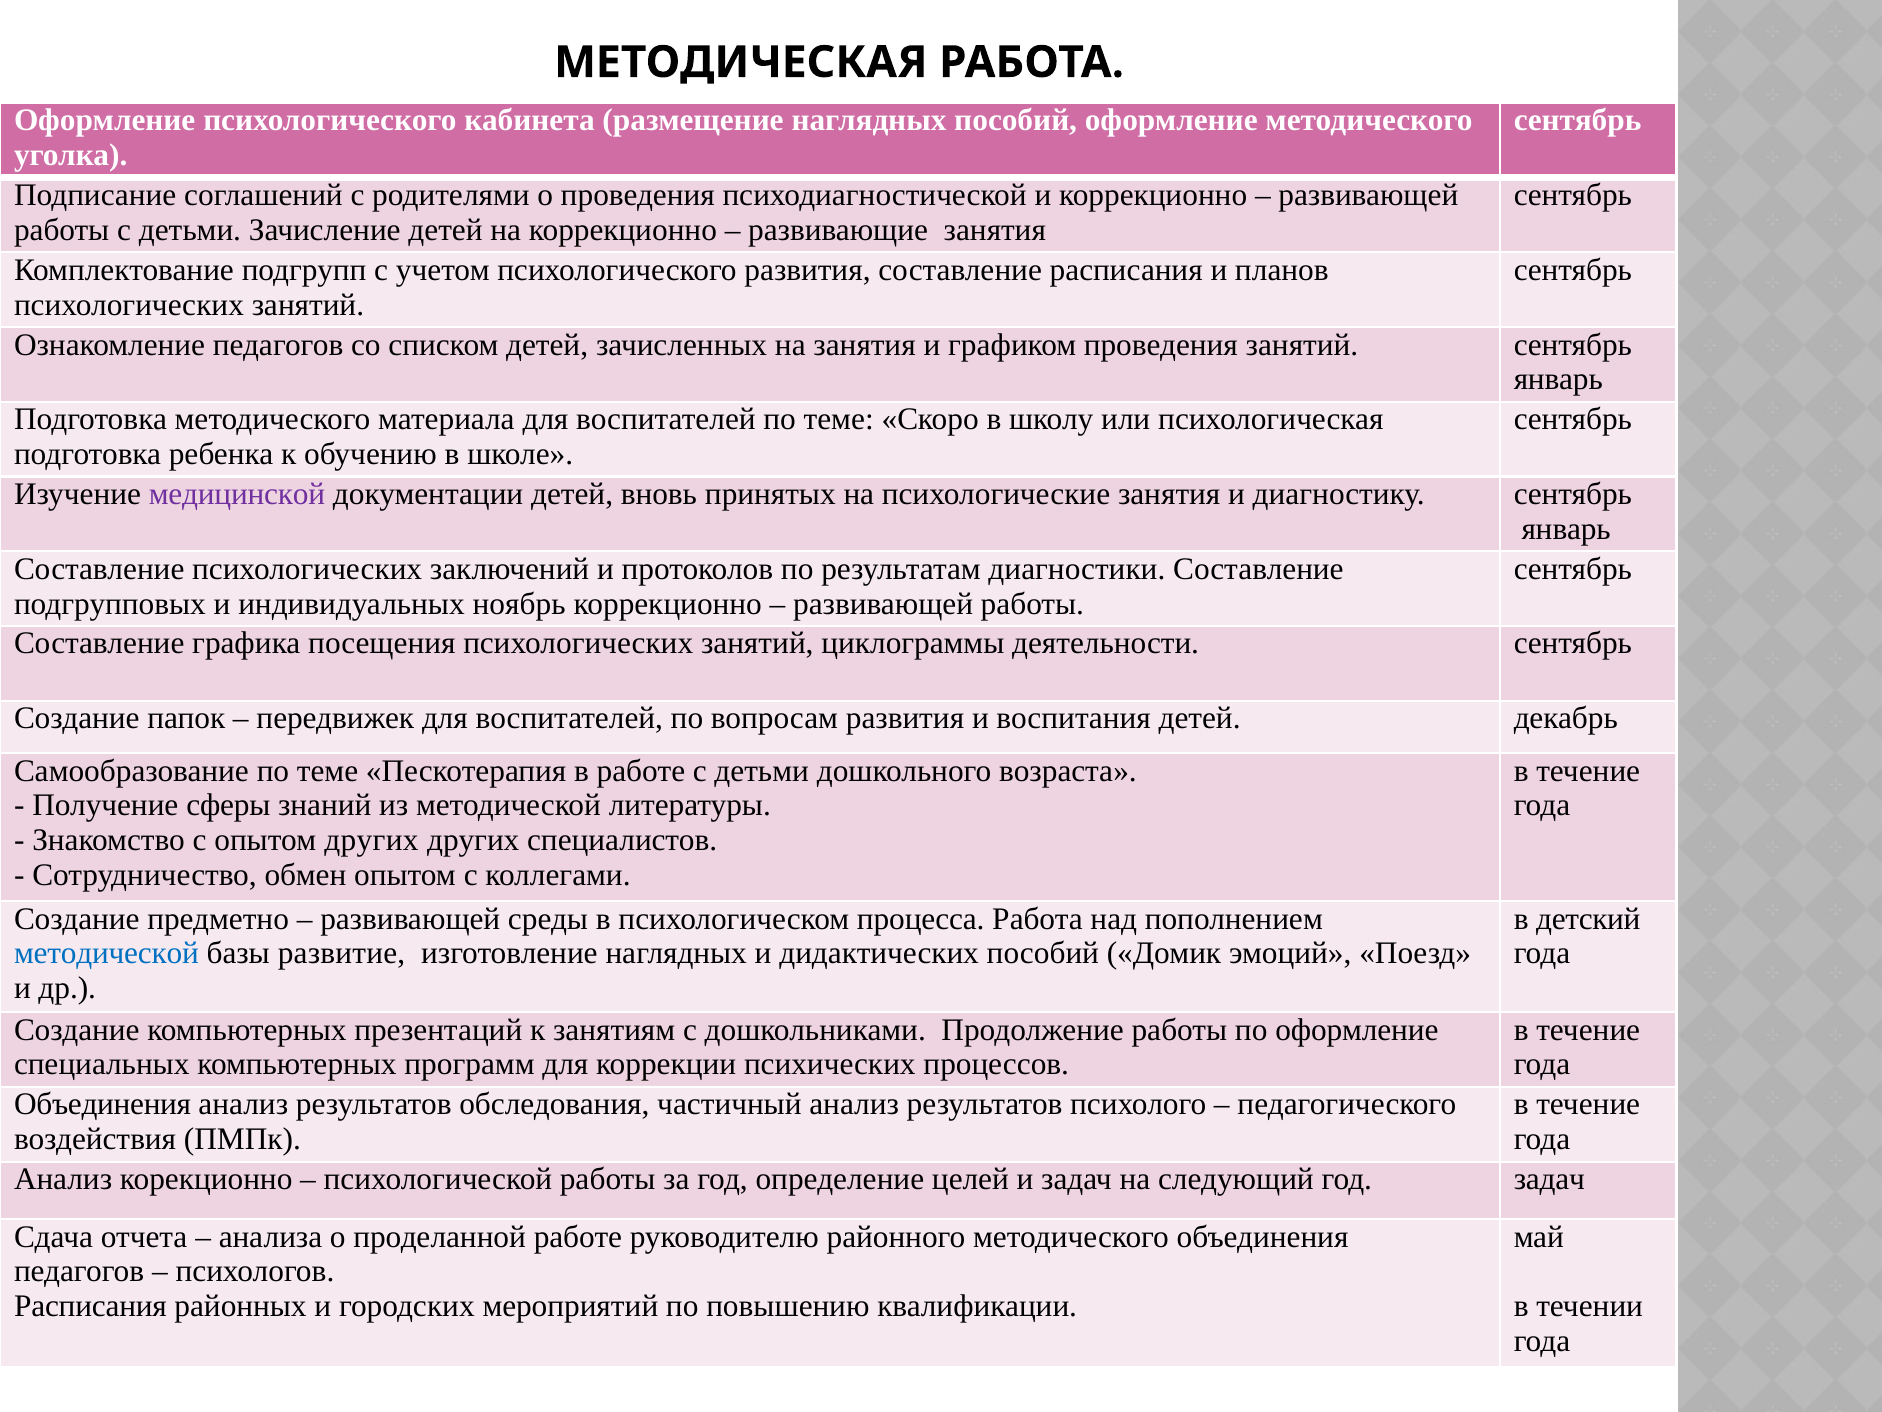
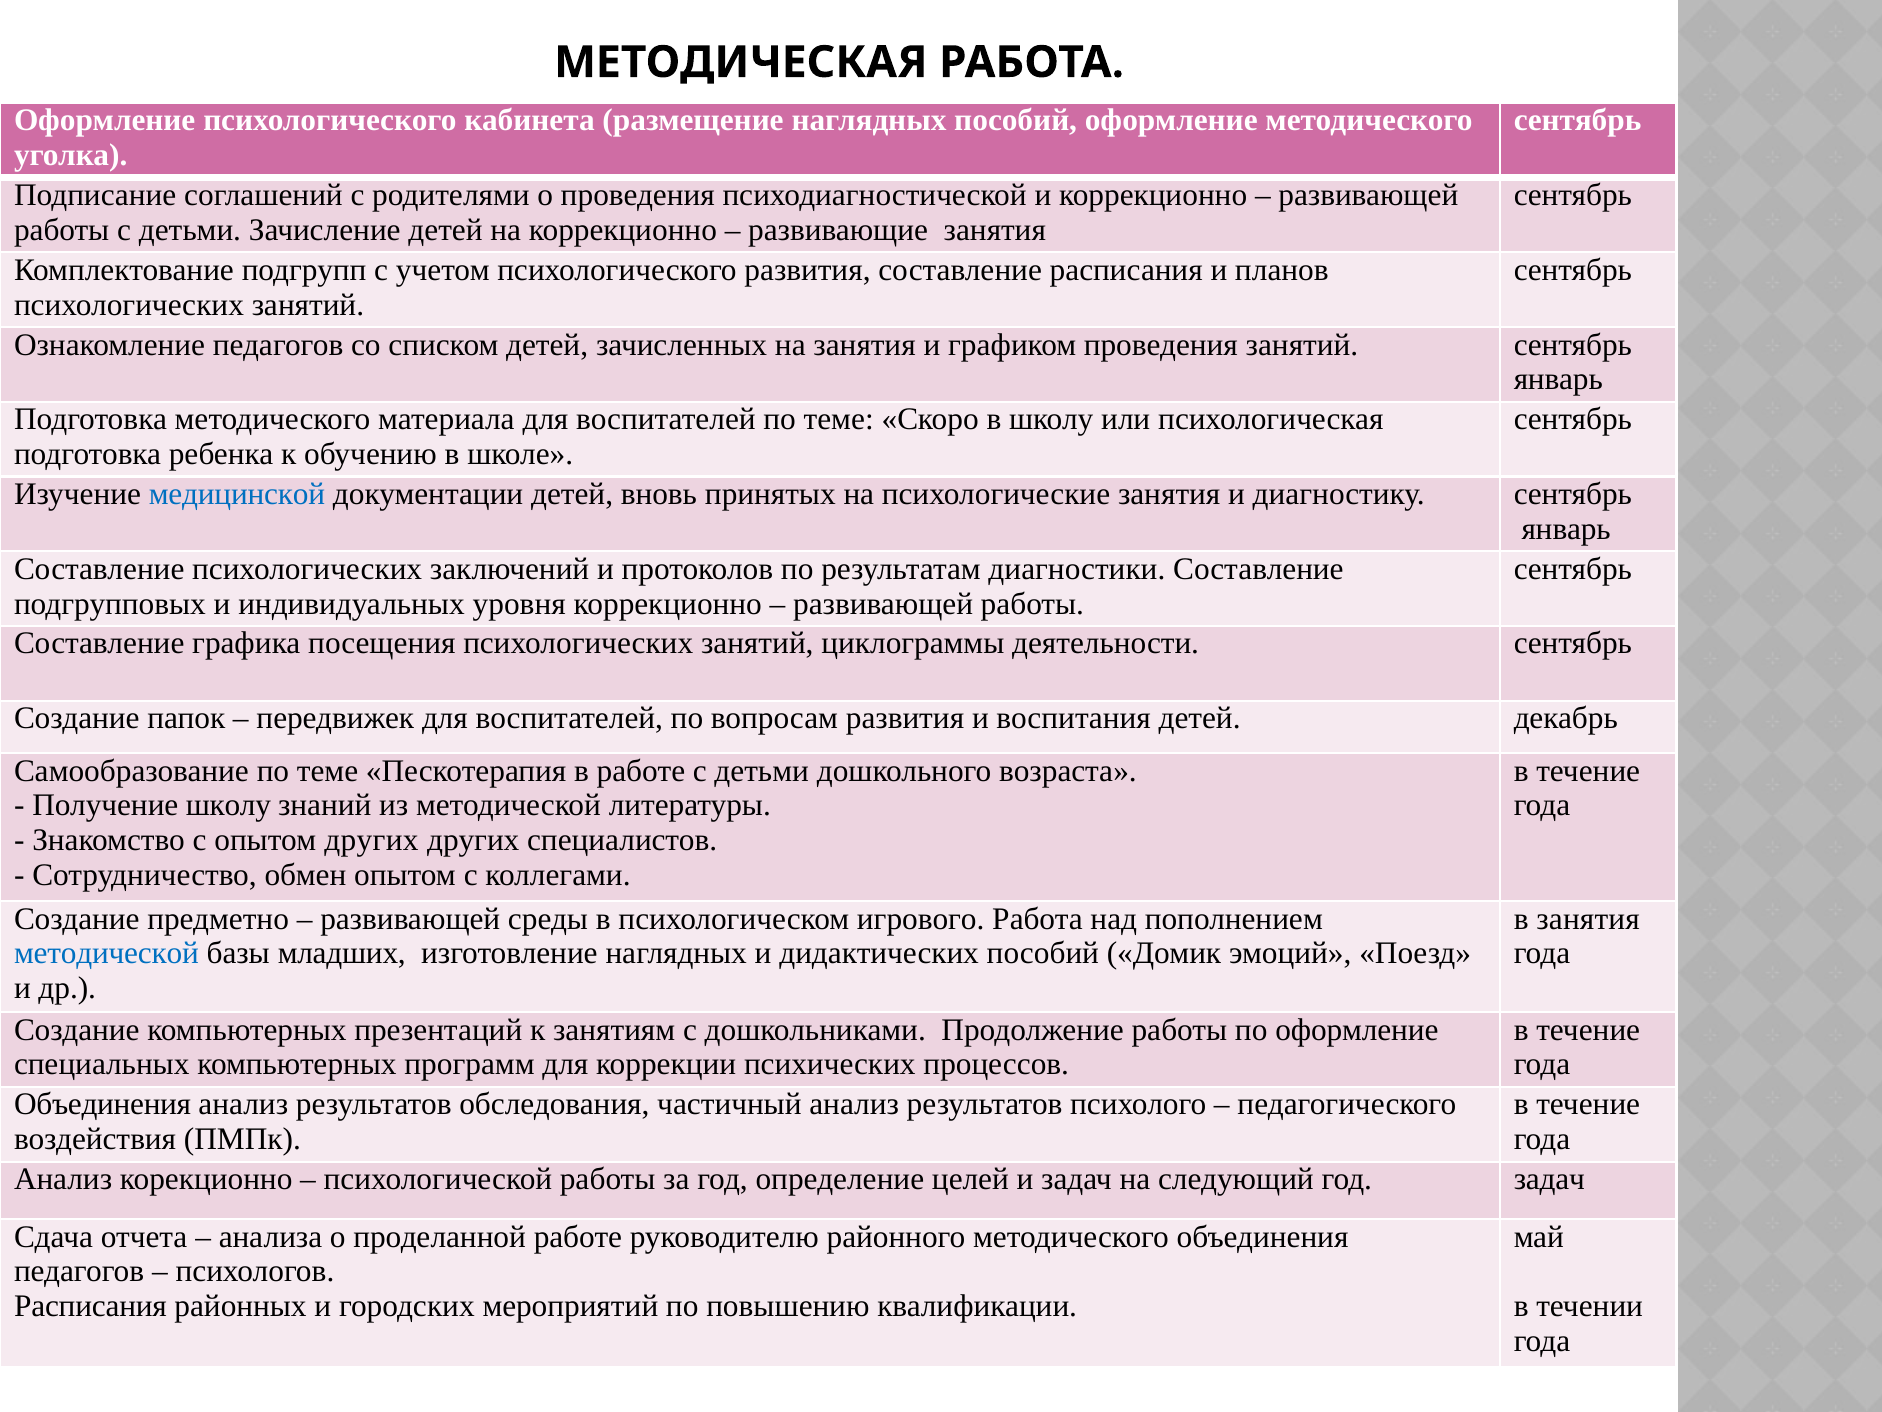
медицинской colour: purple -> blue (237, 494)
ноябрь: ноябрь -> уровня (519, 603)
Получение сферы: сферы -> школу (228, 805)
процесса: процесса -> игрового (921, 918)
в детский: детский -> занятия (1588, 918)
развитие: развитие -> младших (342, 953)
